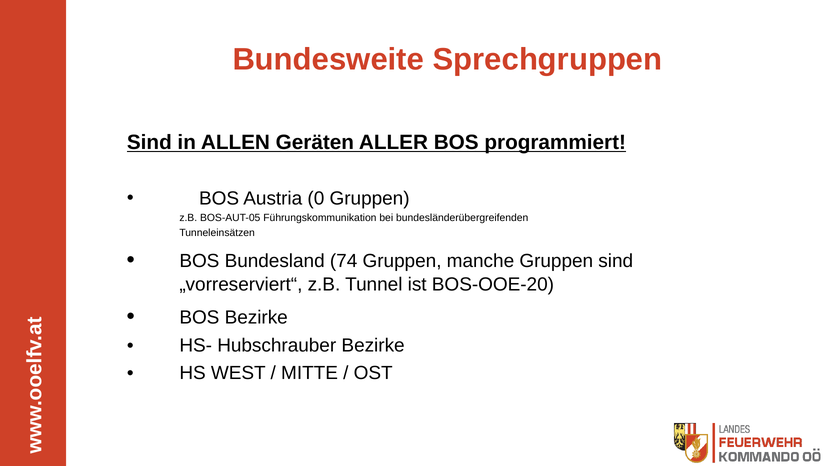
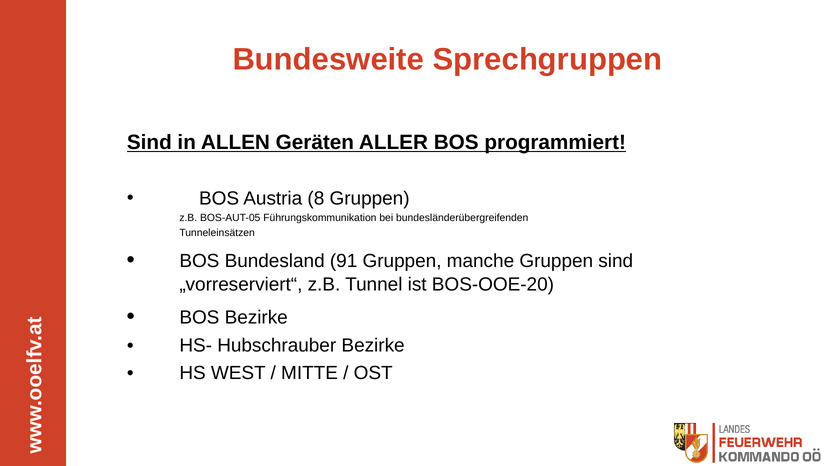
0: 0 -> 8 (316, 199)
74: 74 -> 91 (344, 261)
